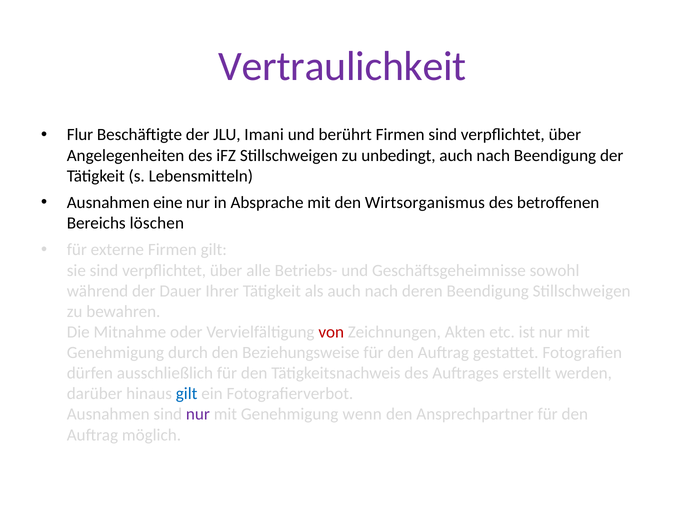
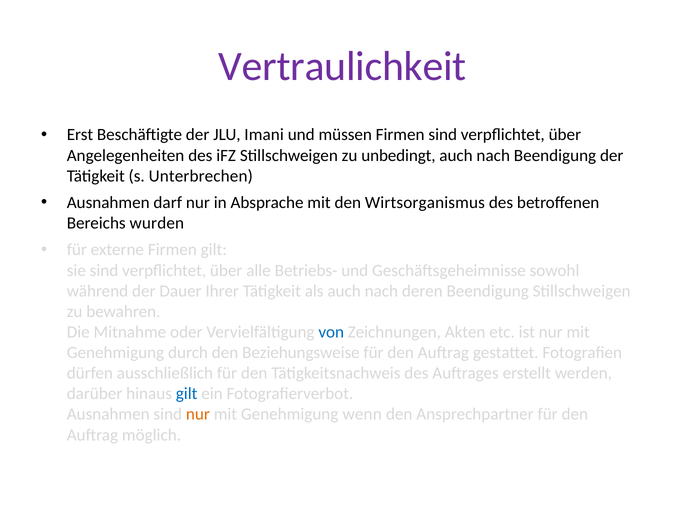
Flur: Flur -> Erst (80, 135)
berührt: berührt -> müssen (345, 135)
Lebensmitteln: Lebensmitteln -> Unterbrechen (201, 176)
eine: eine -> darf (168, 203)
löschen: löschen -> wurden (157, 223)
von colour: red -> blue (331, 332)
nur colour: purple -> orange (198, 414)
